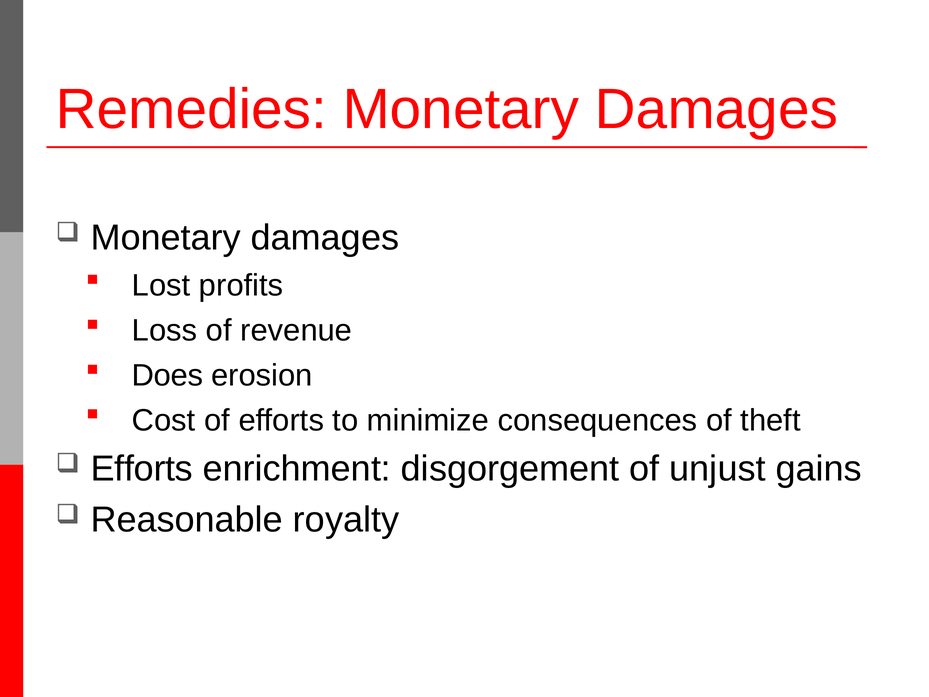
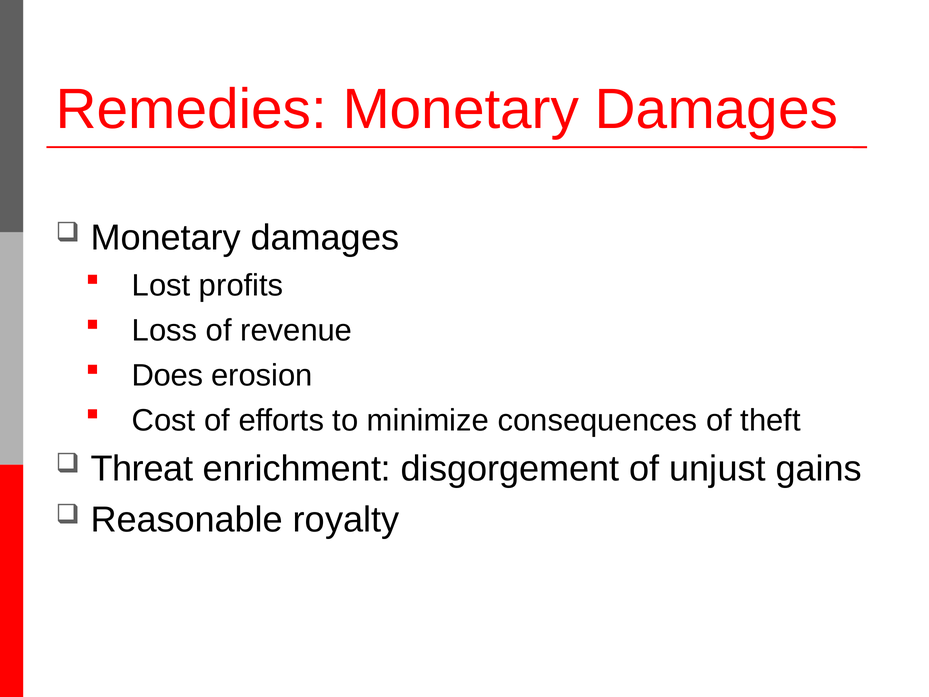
Efforts: Efforts -> Threat (142, 469)
